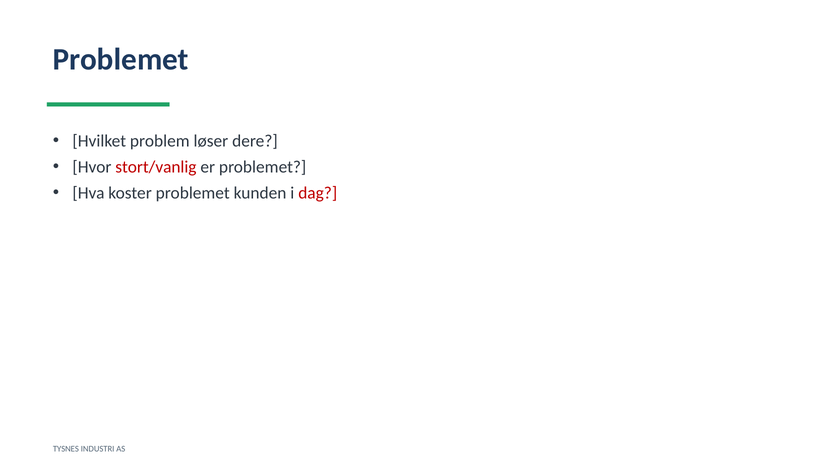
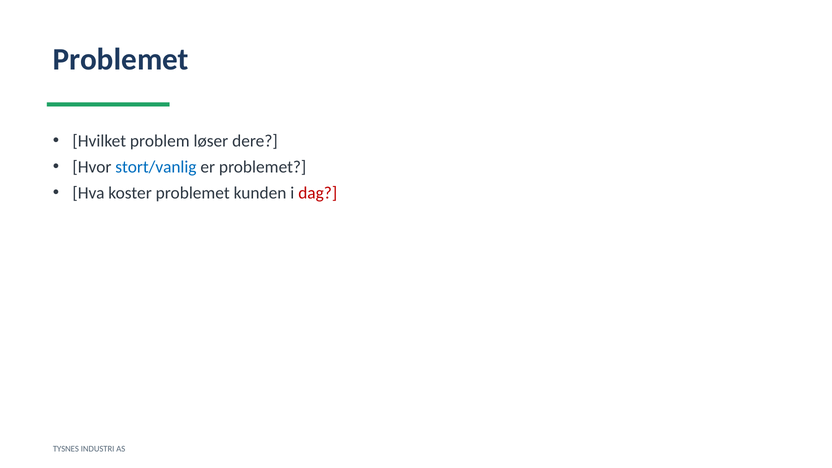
stort/vanlig colour: red -> blue (156, 167)
